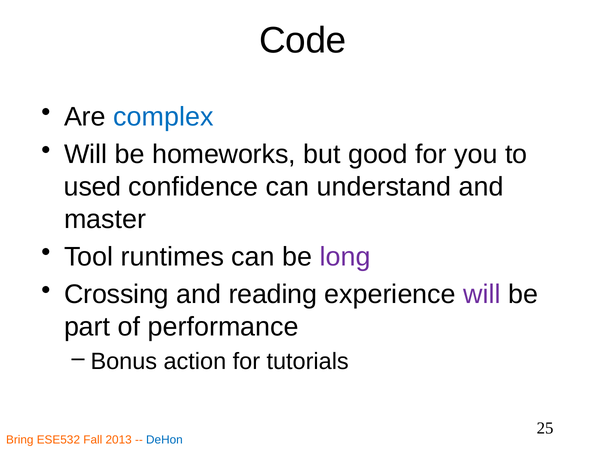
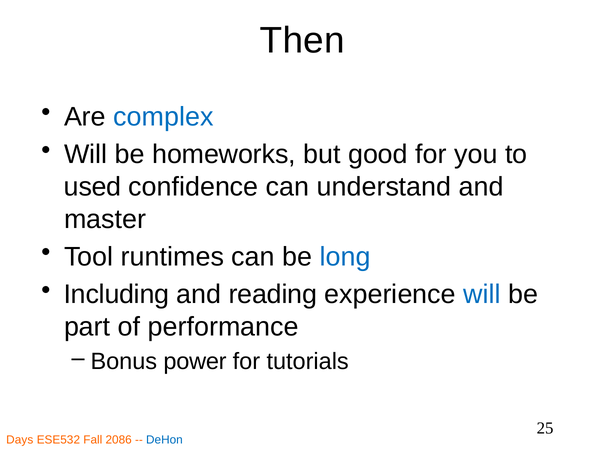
Code: Code -> Then (302, 40)
long colour: purple -> blue (345, 257)
Crossing: Crossing -> Including (117, 294)
will colour: purple -> blue (482, 294)
action: action -> power (195, 361)
Bring: Bring -> Days (20, 439)
2013: 2013 -> 2086 (119, 439)
